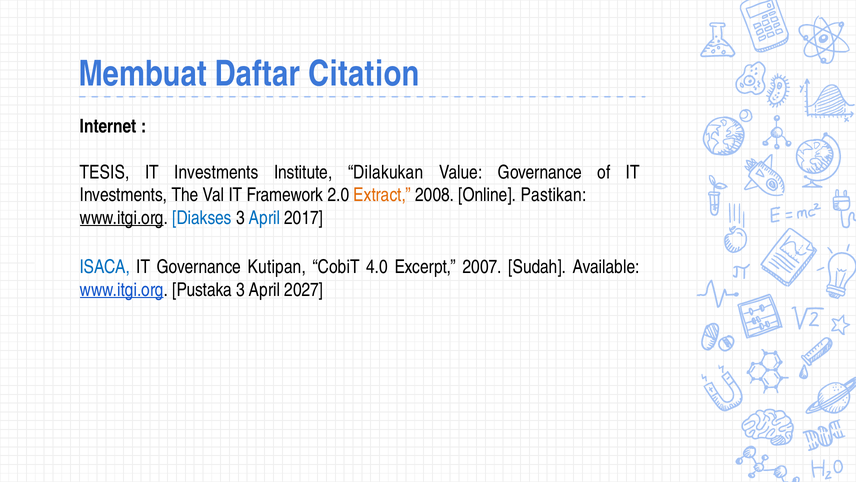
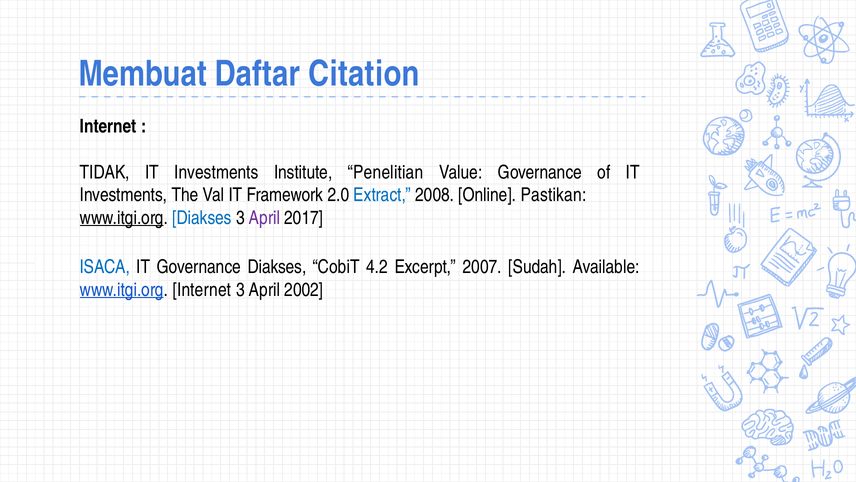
TESIS: TESIS -> TIDAK (105, 172)
Dilakukan: Dilakukan -> Penelitian (386, 172)
Extract colour: orange -> blue (382, 195)
April colour: blue -> purple (265, 218)
Governance Kutipan: Kutipan -> Diakses (277, 267)
4.0: 4.0 -> 4.2 (377, 267)
www.itgi.org Pustaka: Pustaka -> Internet (202, 290)
2027: 2027 -> 2002 (304, 290)
